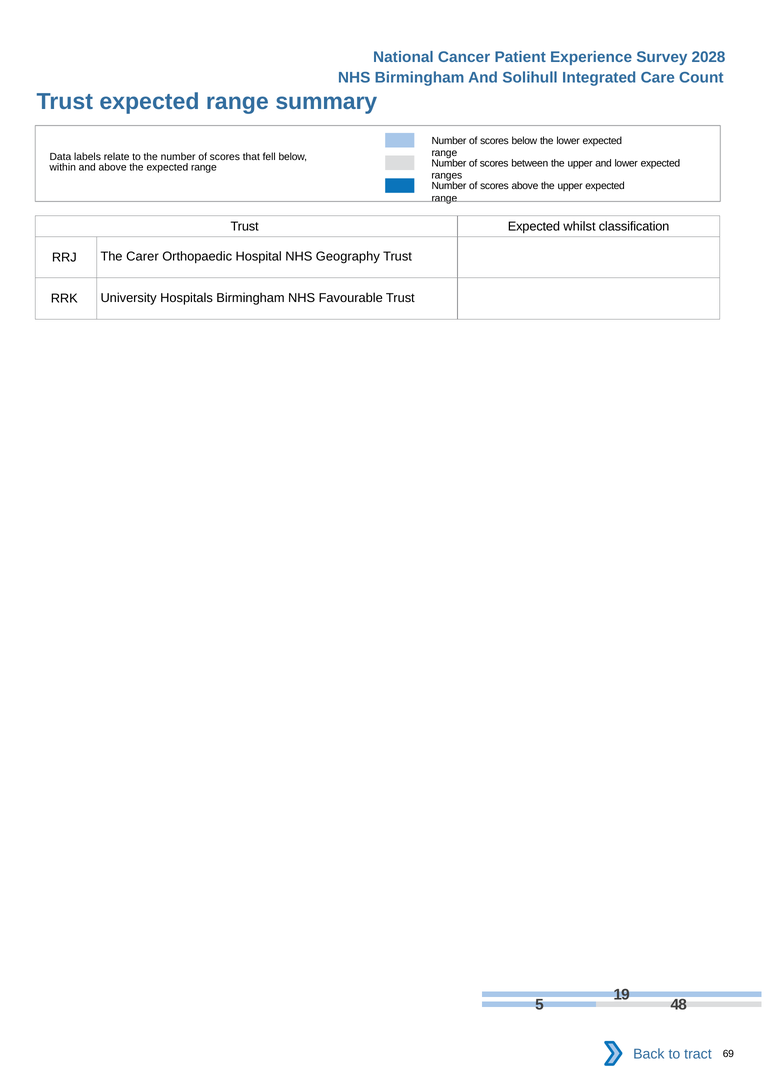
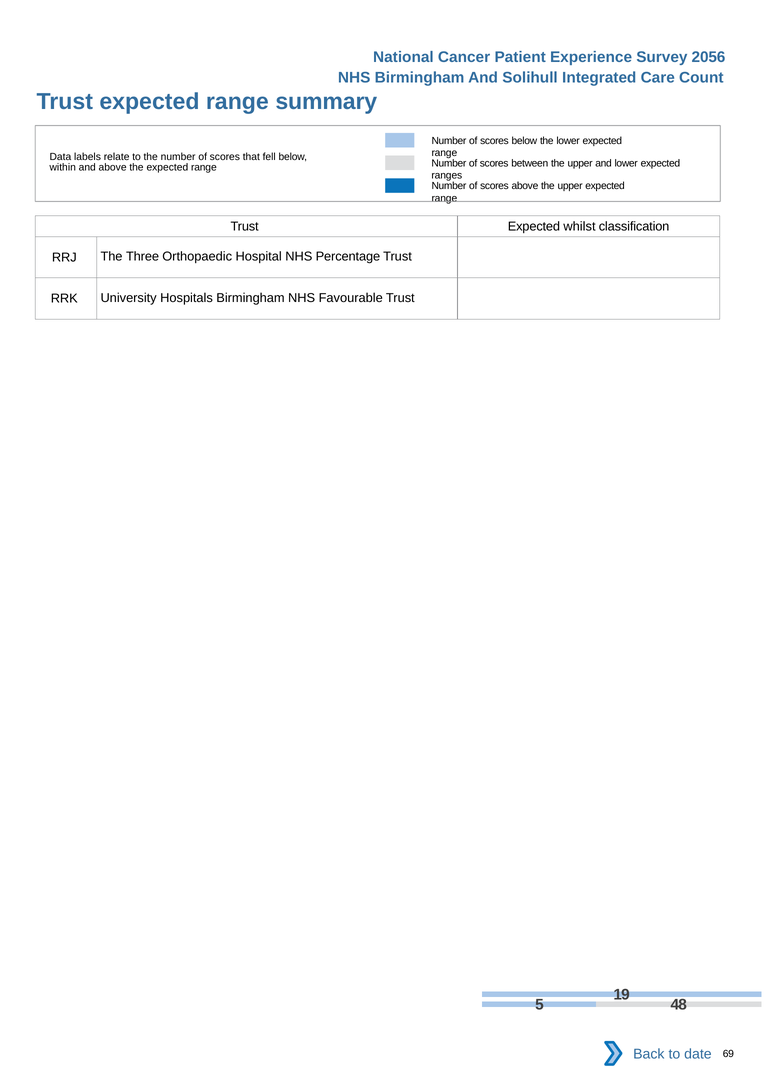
2028: 2028 -> 2056 (709, 57)
Carer: Carer -> Three (143, 257)
Geography: Geography -> Percentage (348, 257)
tract: tract -> date (698, 1054)
